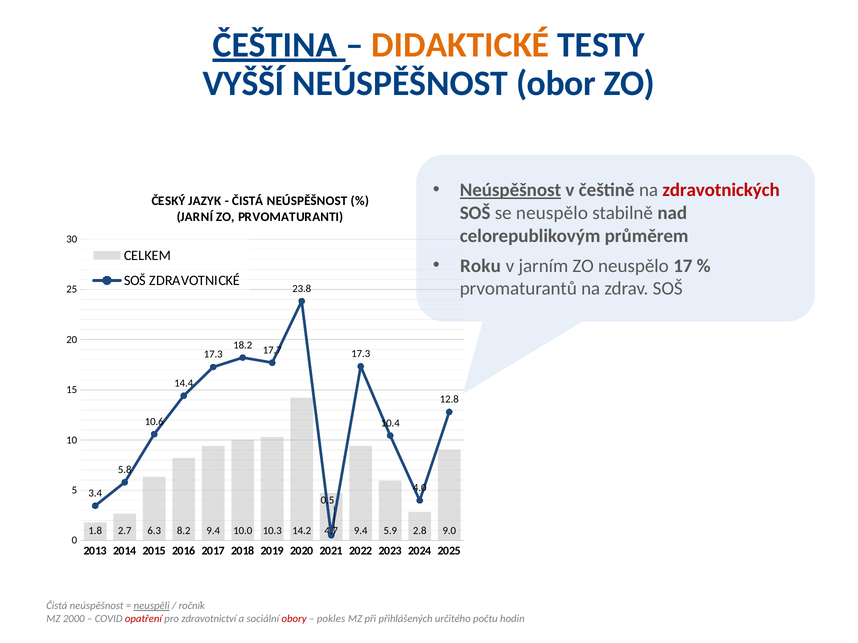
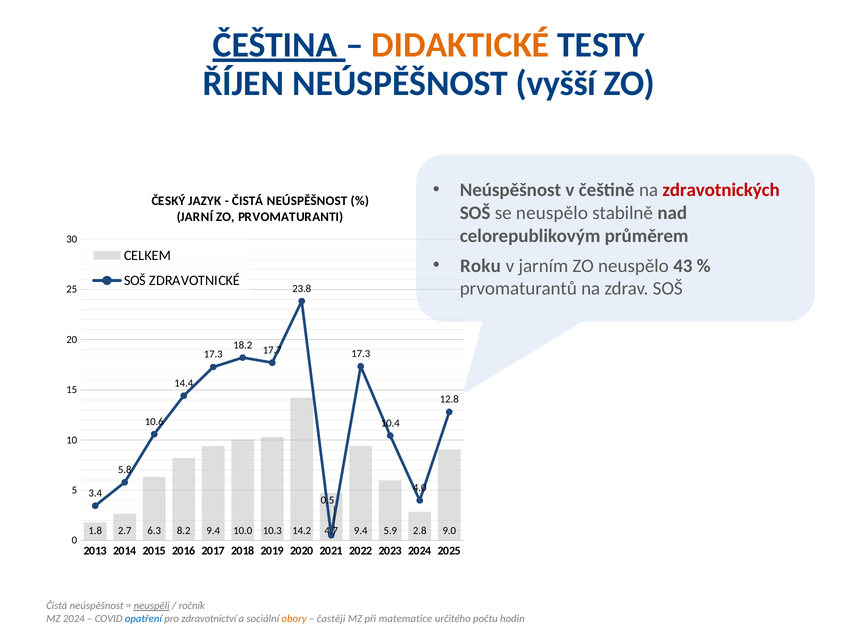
VYŠŠÍ: VYŠŠÍ -> ŘÍJEN (243, 83)
obor: obor -> vyšší (556, 83)
Neúspěšnost underline: present -> none (510, 190)
17: 17 -> 43 (683, 266)
MZ 2000: 2000 -> 2024 (74, 619)
opatření colour: red -> blue (143, 619)
obory colour: red -> orange (294, 619)
pokles: pokles -> častěji (331, 619)
přihlášených: přihlášených -> matematice (405, 619)
